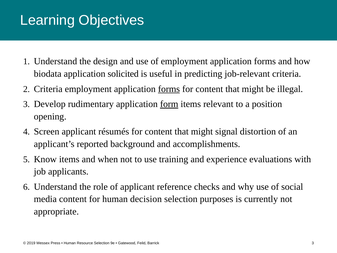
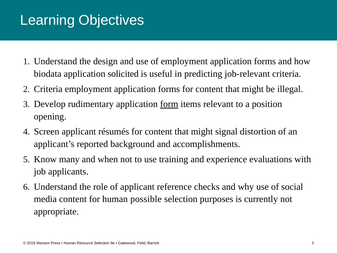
forms underline: present -> none (169, 89)
Know items: items -> many (69, 159)
decision: decision -> possible (146, 199)
